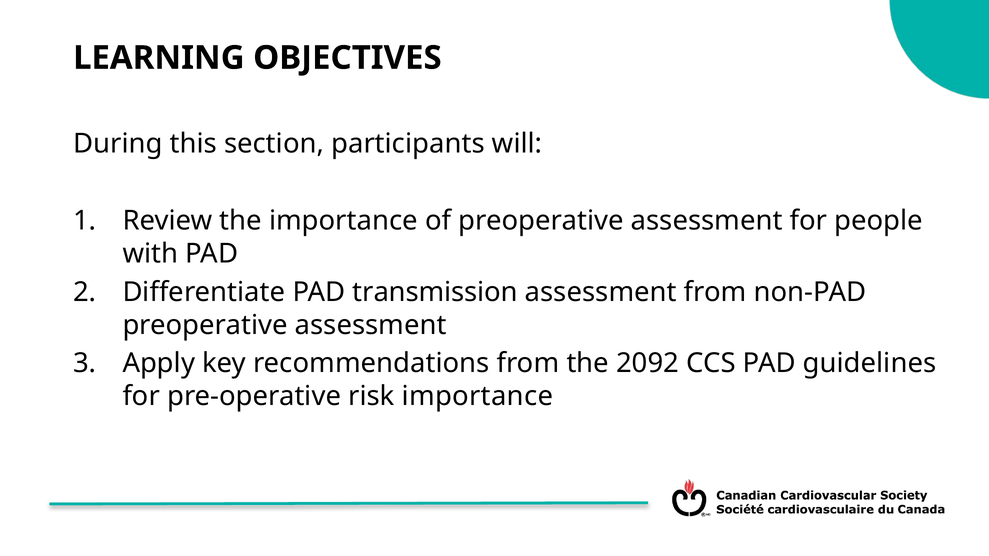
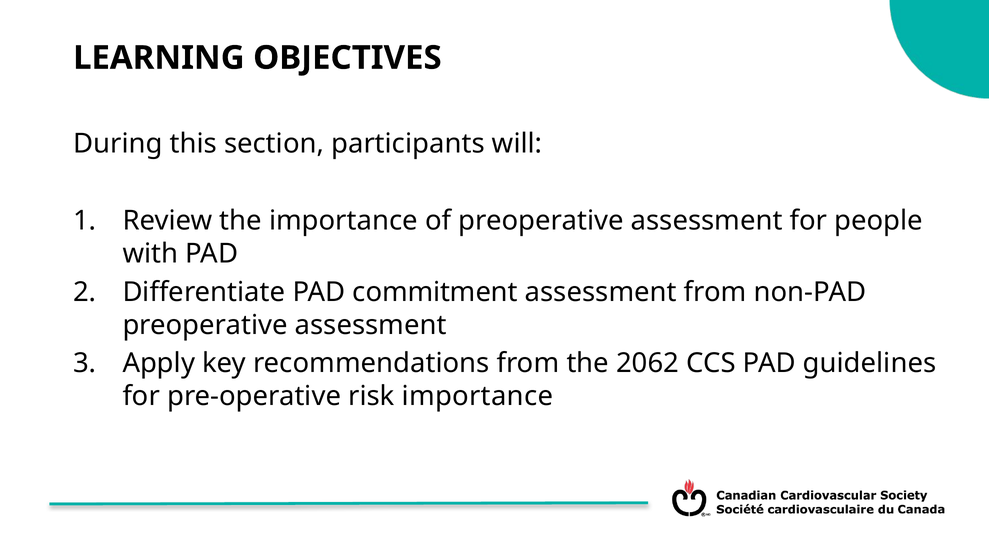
transmission: transmission -> commitment (435, 292)
2092: 2092 -> 2062 (648, 364)
